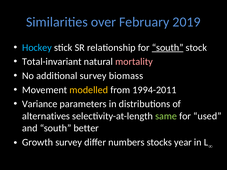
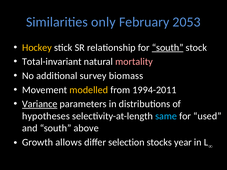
over: over -> only (103, 22)
2019: 2019 -> 2053 (187, 22)
Hockey colour: light blue -> yellow (37, 48)
Variance underline: none -> present (40, 104)
alternatives: alternatives -> hypotheses (46, 116)
same colour: light green -> light blue (166, 116)
better: better -> above (86, 128)
Growth survey: survey -> allows (69, 142)
numbers: numbers -> selection (126, 142)
